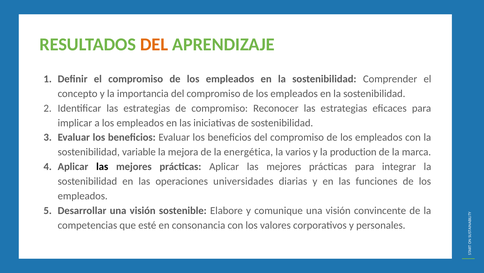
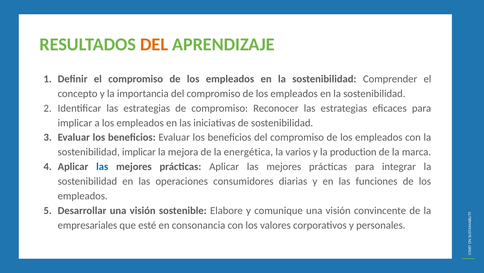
sostenibilidad variable: variable -> implicar (139, 152)
las colour: black -> blue (102, 166)
universidades: universidades -> consumidores (243, 181)
competencias: competencias -> empresariales (87, 225)
